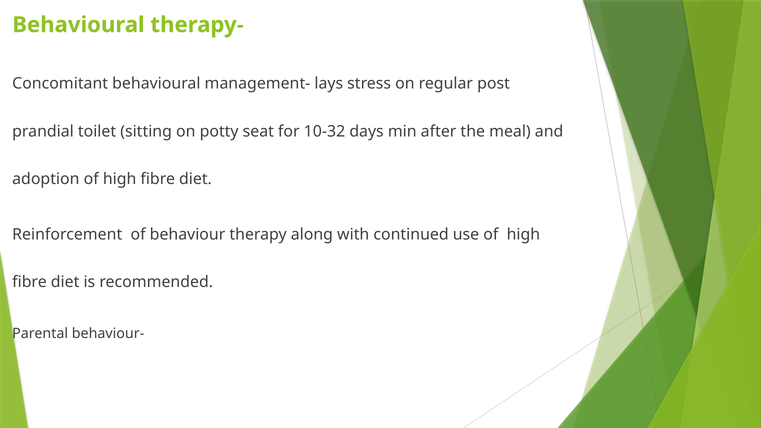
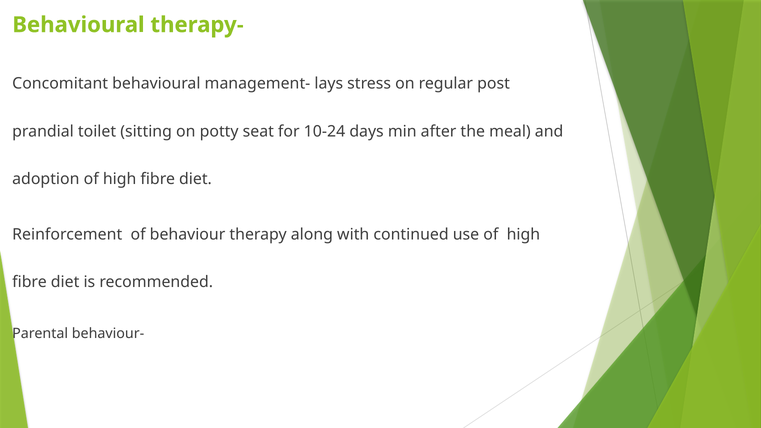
10-32: 10-32 -> 10-24 (324, 131)
